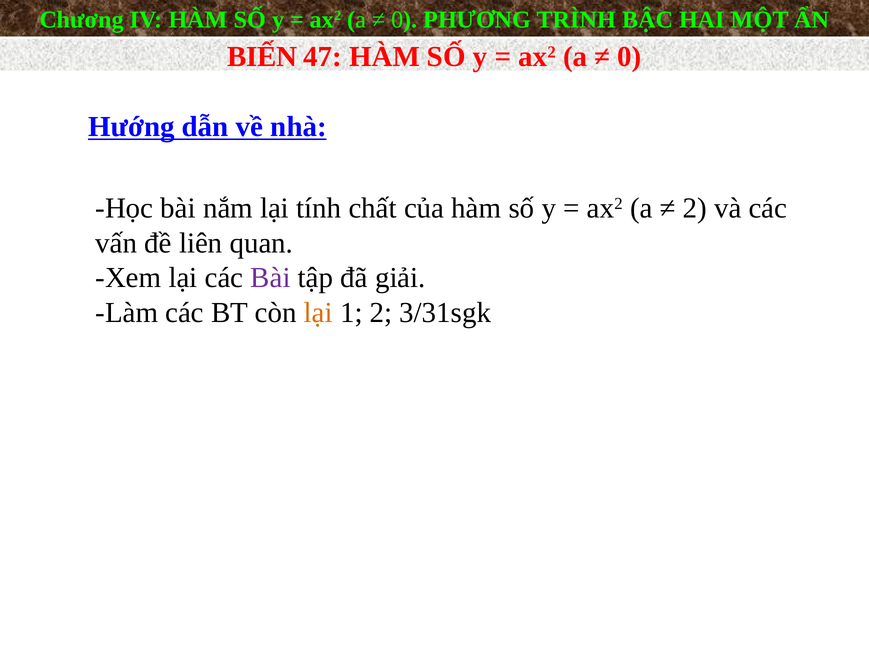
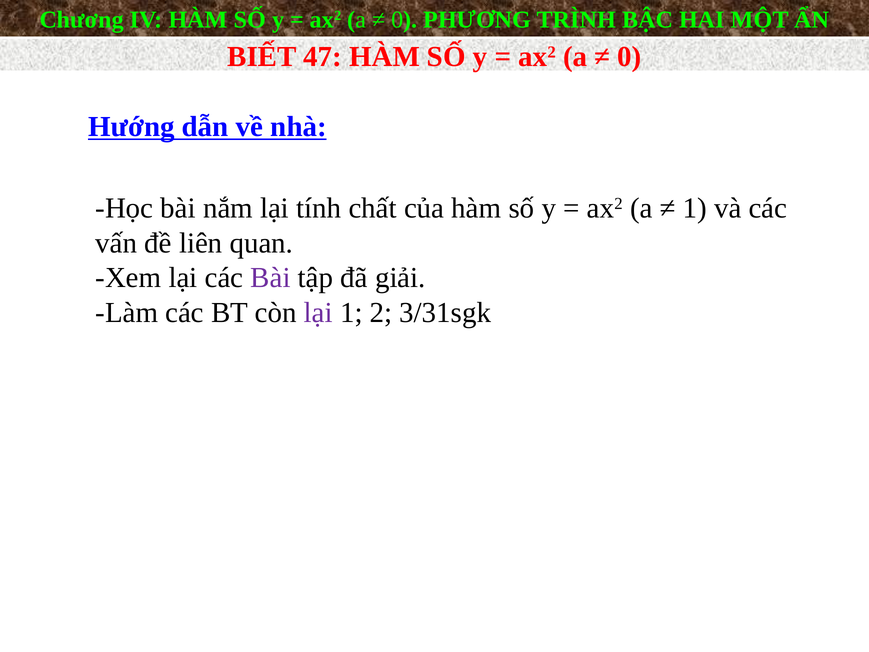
BIẾN: BIẾN -> BIẾT (262, 57)
2: 2 -> 1 (695, 208)
lại colour: orange -> purple (318, 313)
